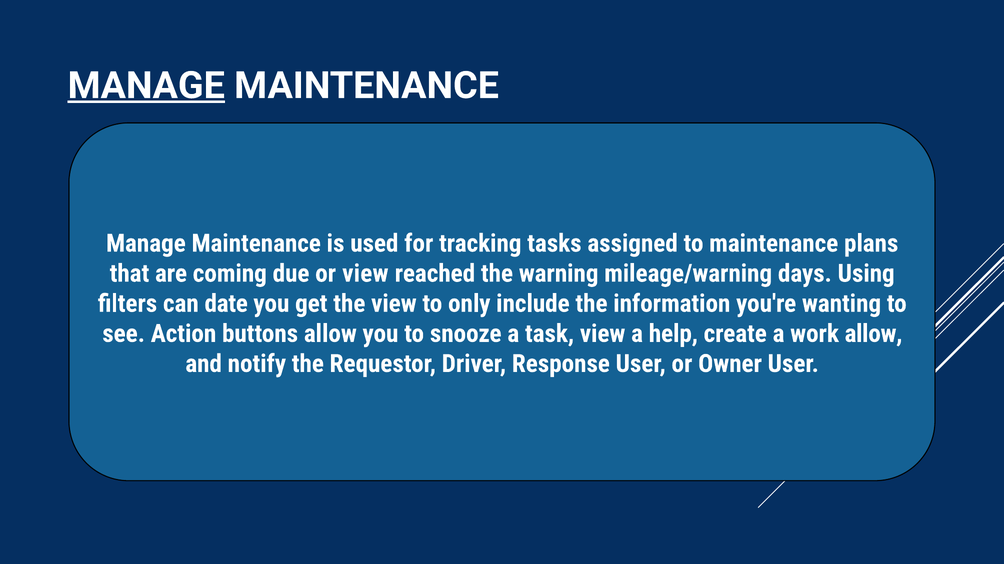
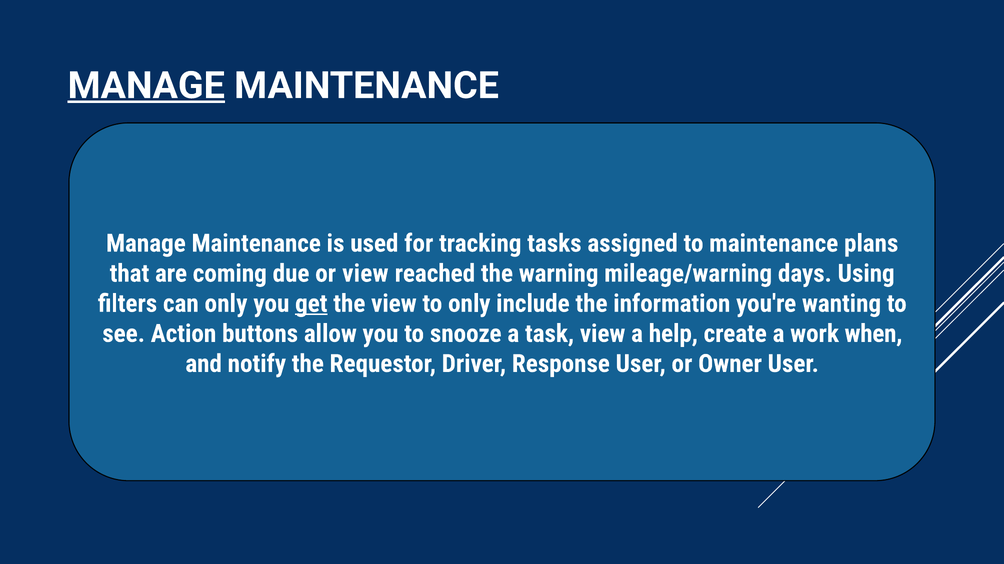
can date: date -> only (226, 304)
get underline: none -> present (311, 304)
work allow: allow -> when (873, 334)
